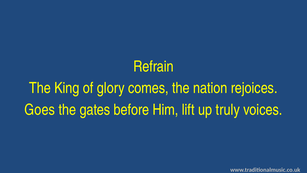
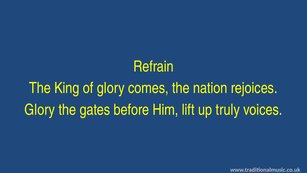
Goes: Goes -> Glory (40, 110)
